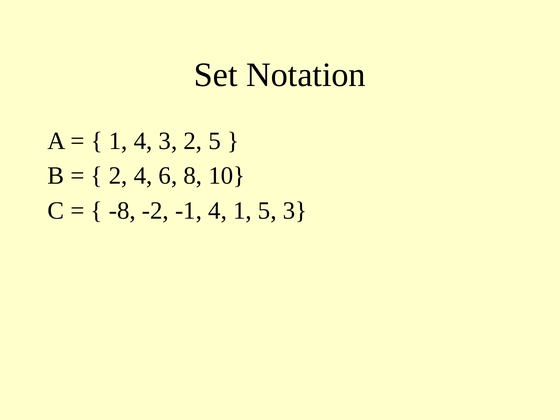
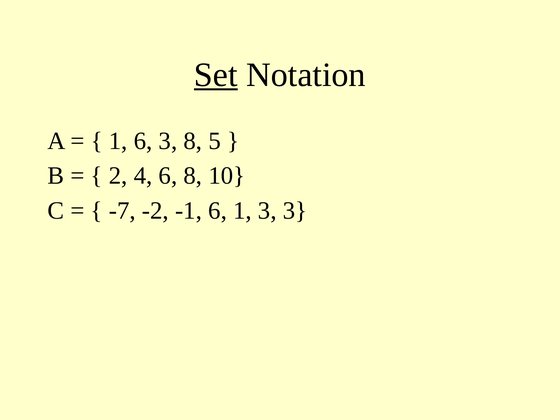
Set underline: none -> present (216, 75)
1 4: 4 -> 6 (143, 141)
3 2: 2 -> 8 (193, 141)
-8: -8 -> -7 (122, 211)
-1 4: 4 -> 6 (218, 211)
1 5: 5 -> 3 (267, 211)
